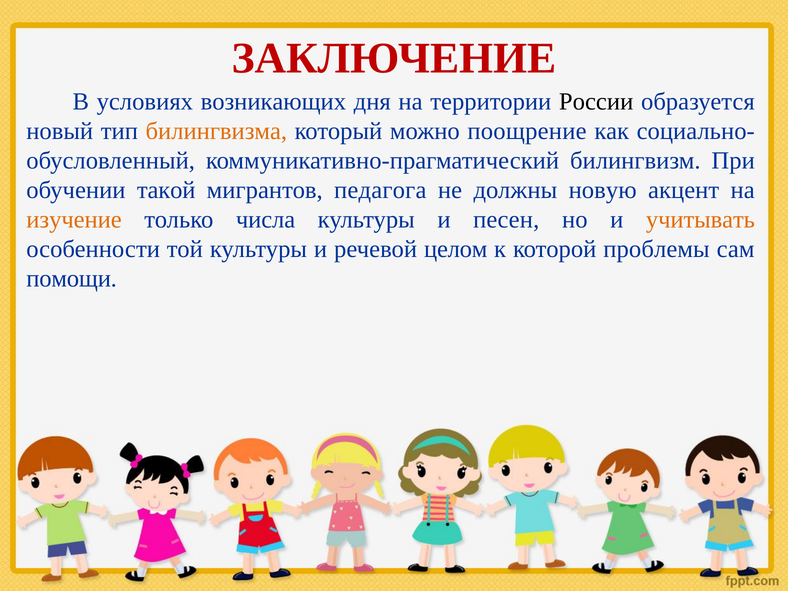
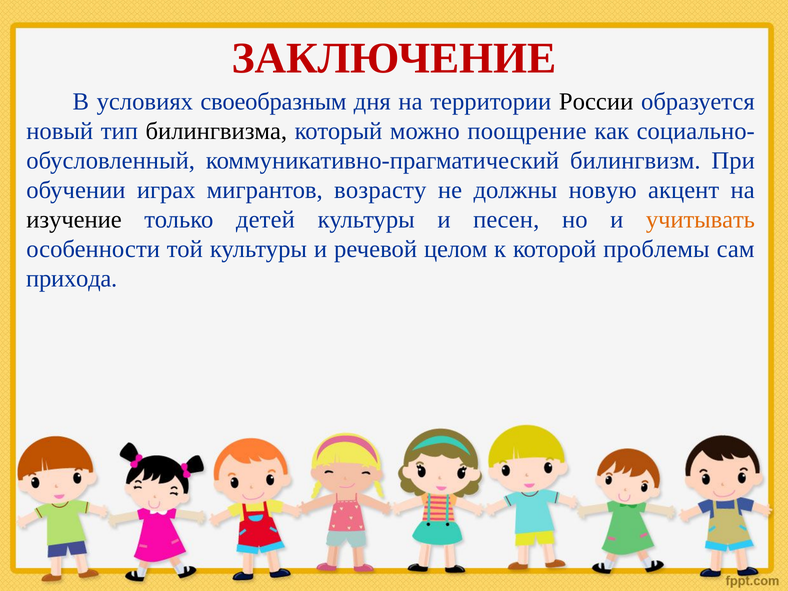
возникающих: возникающих -> своеобразным (273, 101)
билингвизма colour: orange -> black (216, 131)
такой: такой -> играх (166, 190)
педагога: педагога -> возрасту (380, 190)
изучение colour: orange -> black (74, 220)
числа: числа -> детей (265, 220)
помощи: помощи -> прихода (72, 279)
